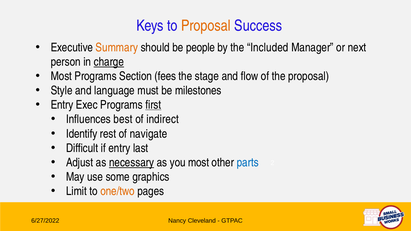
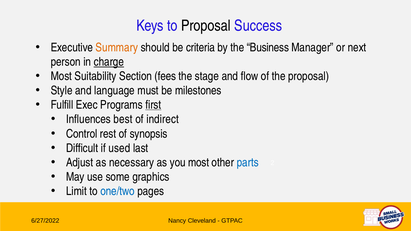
Proposal colour: orange -> black (206, 26)
people: people -> criteria (200, 48)
Included: Included -> Business (268, 48)
Most Programs: Programs -> Suitability (96, 76)
Entry: Entry -> Fulfill (62, 105)
Identify: Identify -> Control (82, 134)
navigate: navigate -> synopsis (149, 134)
if entry: entry -> used (119, 148)
necessary underline: present -> none (132, 163)
one/two colour: orange -> blue (117, 191)
